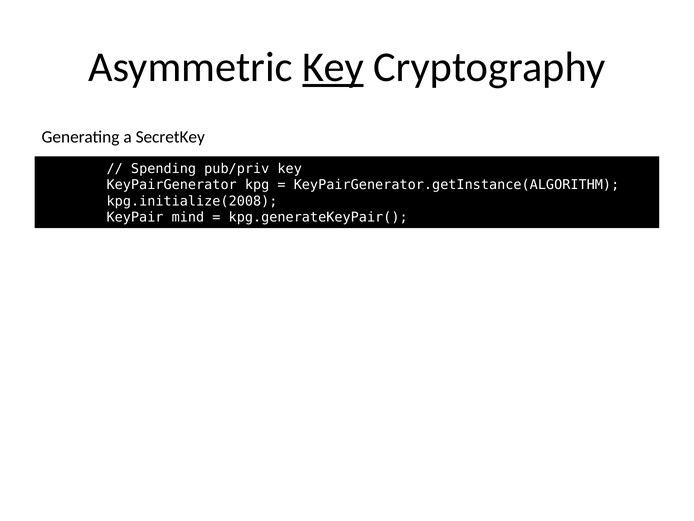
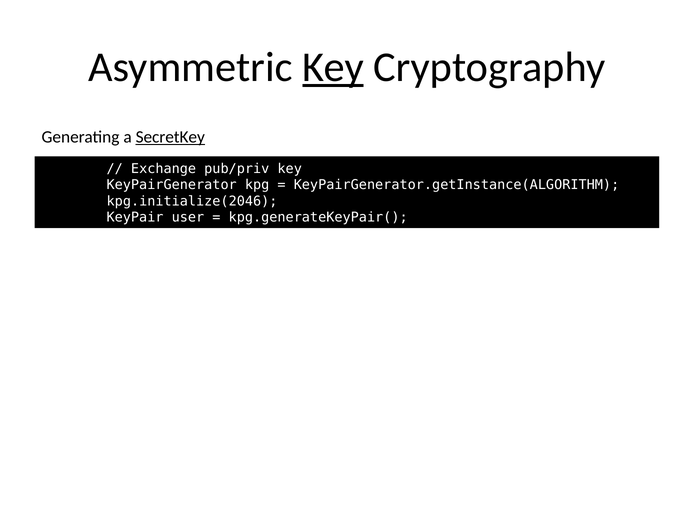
SecretKey underline: none -> present (170, 137)
Spending: Spending -> Exchange (164, 169)
kpg.initialize(2008: kpg.initialize(2008 -> kpg.initialize(2046 (192, 201)
mind: mind -> user (188, 217)
